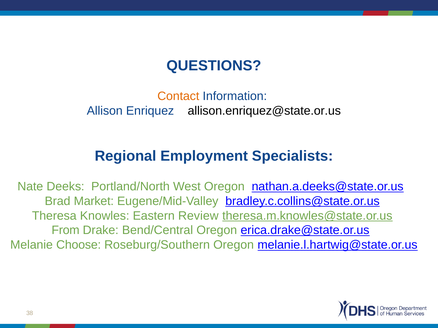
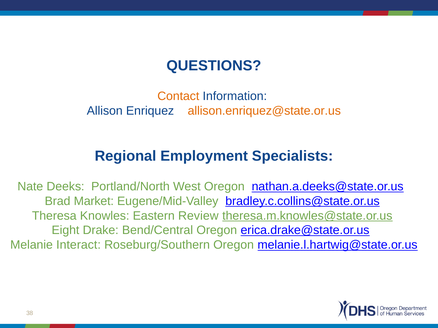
allison.enriquez@state.or.us colour: black -> orange (264, 111)
From: From -> Eight (65, 231)
Choose: Choose -> Interact (79, 245)
